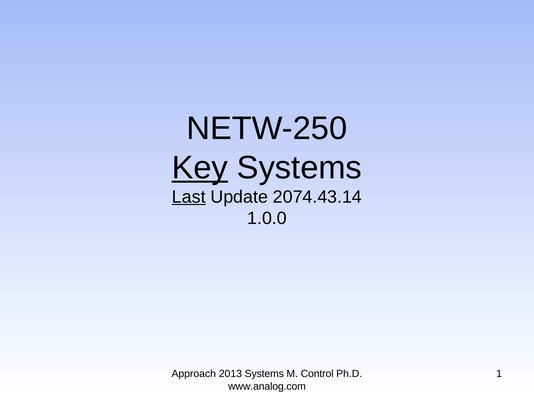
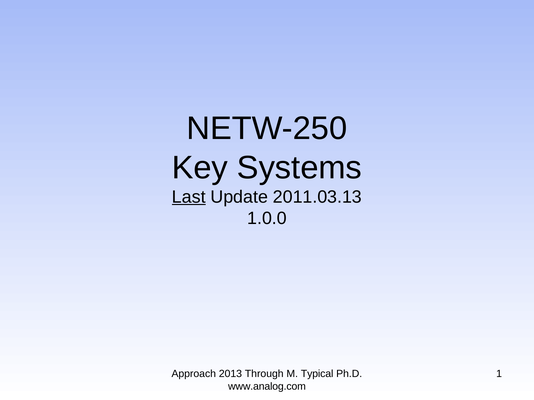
Key underline: present -> none (200, 168)
2074.43.14: 2074.43.14 -> 2011.03.13 (317, 197)
2013 Systems: Systems -> Through (264, 374)
Control: Control -> Typical (317, 374)
